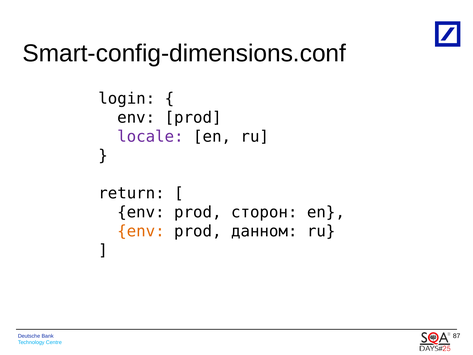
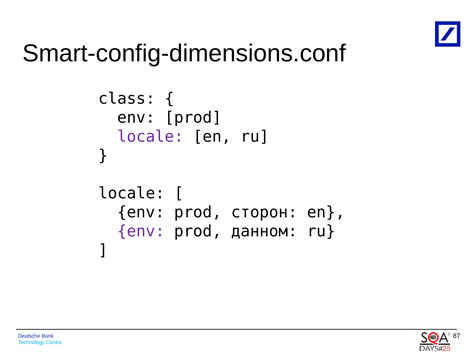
login: login -> class (127, 99)
return: return -> locale (131, 193)
env colour: orange -> purple (141, 231)
